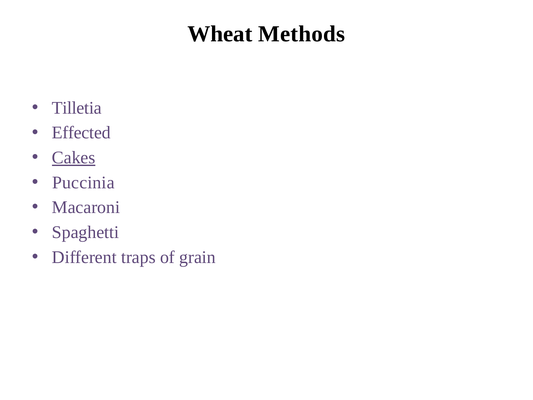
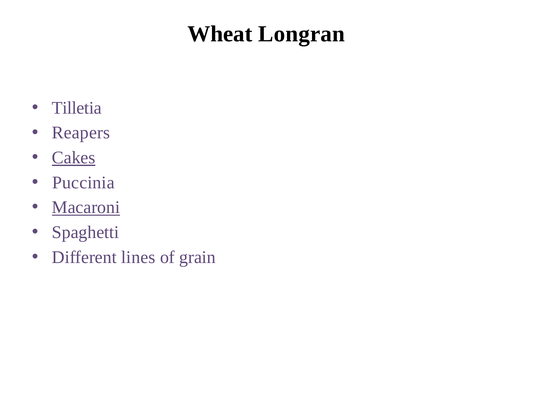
Methods: Methods -> Longran (302, 34)
Effected: Effected -> Reapers (81, 133)
Macaroni underline: none -> present (86, 207)
traps: traps -> lines (138, 257)
